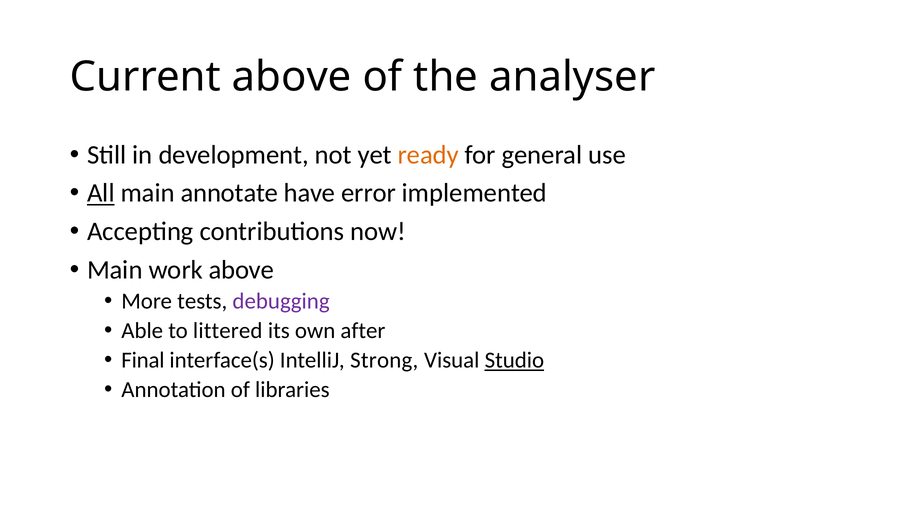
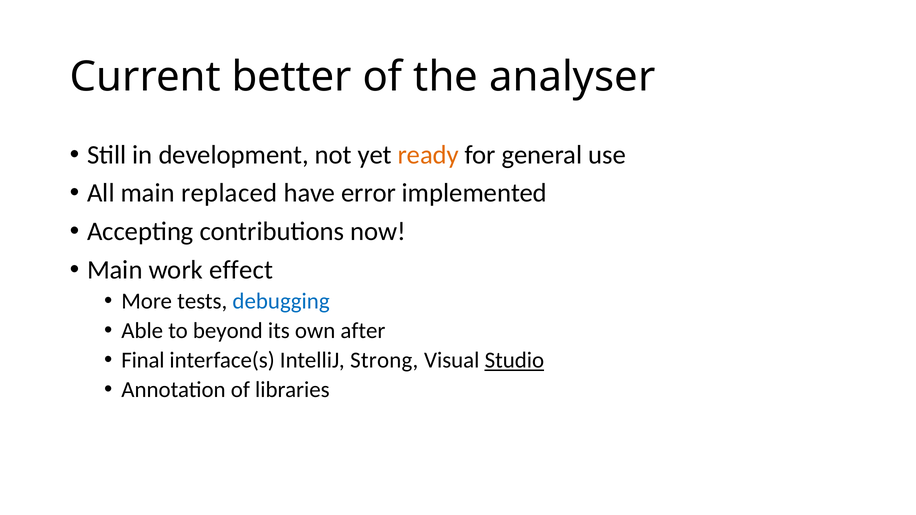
Current above: above -> better (292, 77)
All underline: present -> none (101, 193)
annotate: annotate -> replaced (229, 193)
work above: above -> effect (241, 270)
debugging colour: purple -> blue (281, 301)
littered: littered -> beyond (228, 331)
